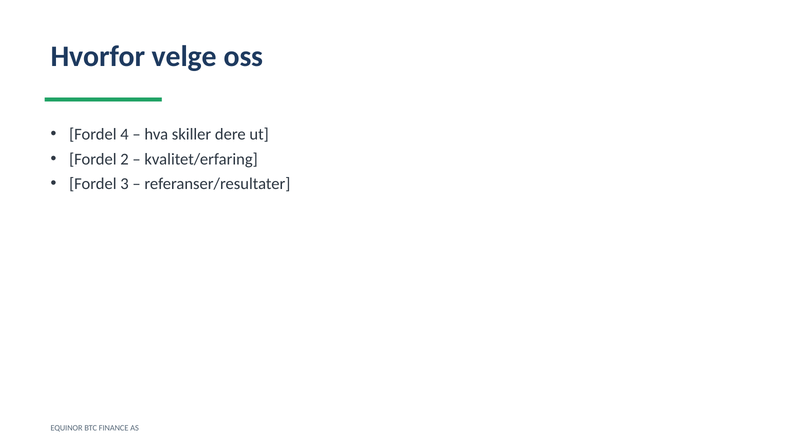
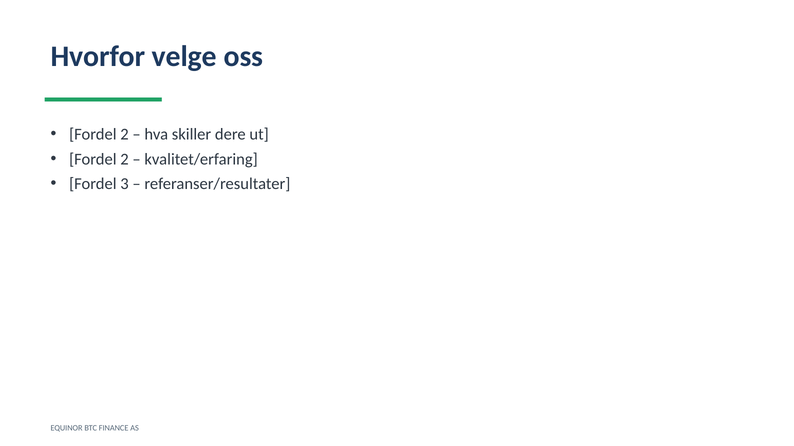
4: 4 -> 2 (125, 134)
